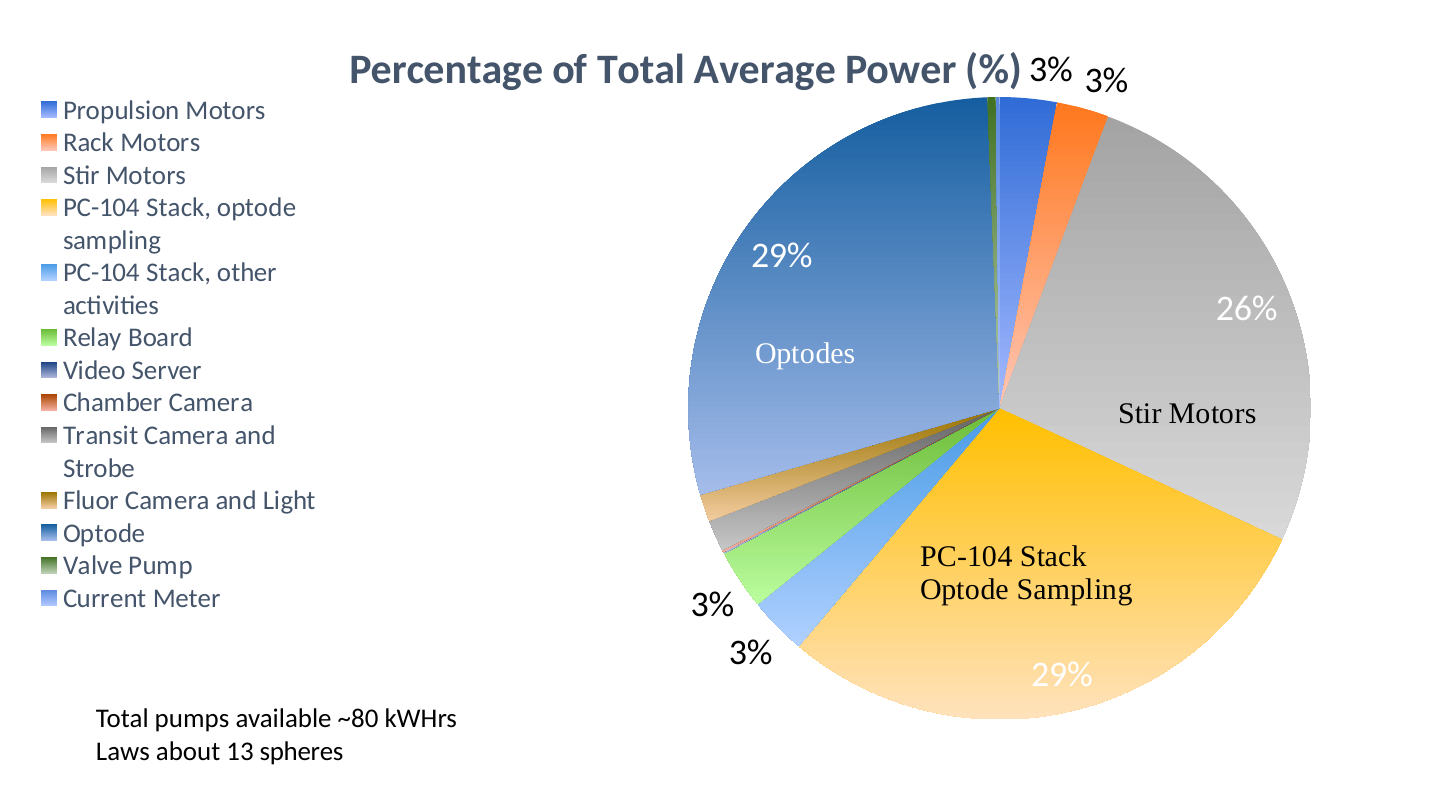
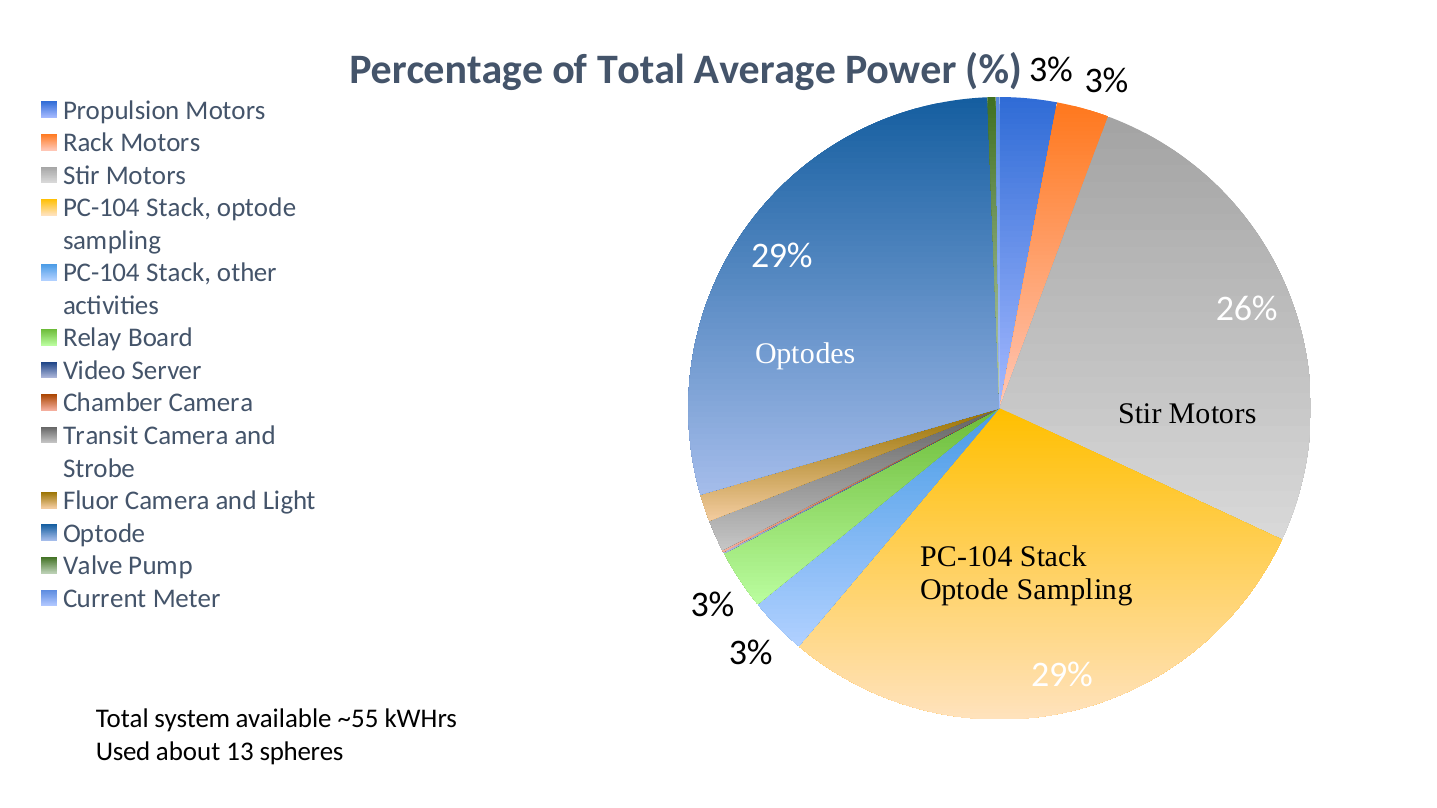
pumps: pumps -> system (192, 719)
~80: ~80 -> ~55 (358, 719)
Laws: Laws -> Used (123, 752)
